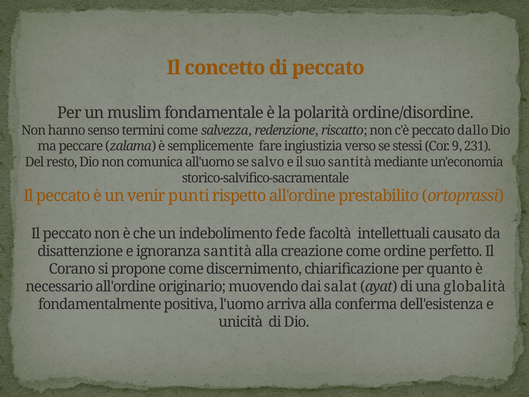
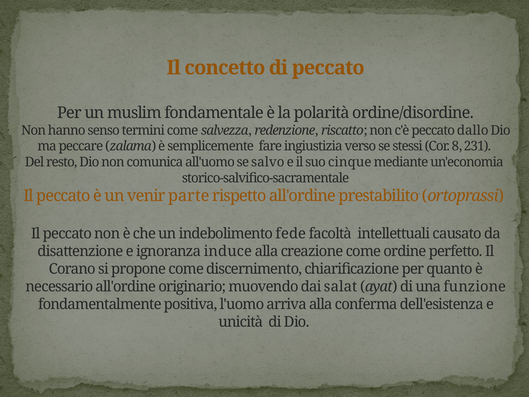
9: 9 -> 8 (457, 146)
suo santità: santità -> cinque (350, 162)
punti: punti -> parte (189, 196)
ignoranza santità: santità -> induce (228, 251)
globalità: globalità -> funzione (475, 287)
